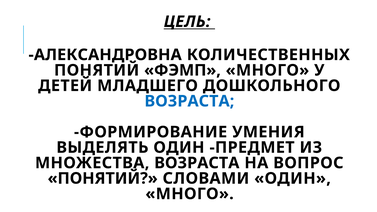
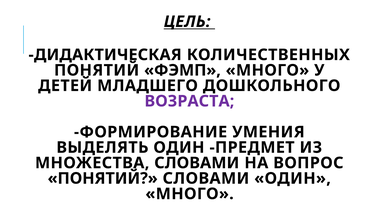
АЛЕКСАНДРОВНА: АЛЕКСАНДРОВНА -> ДИДАКТИЧЕСКАЯ (105, 55)
ВОЗРАСТА colour: blue -> purple (189, 101)
МНОЖЕСТВА ВОЗРАСТА: ВОЗРАСТА -> СЛОВАМИ (197, 163)
